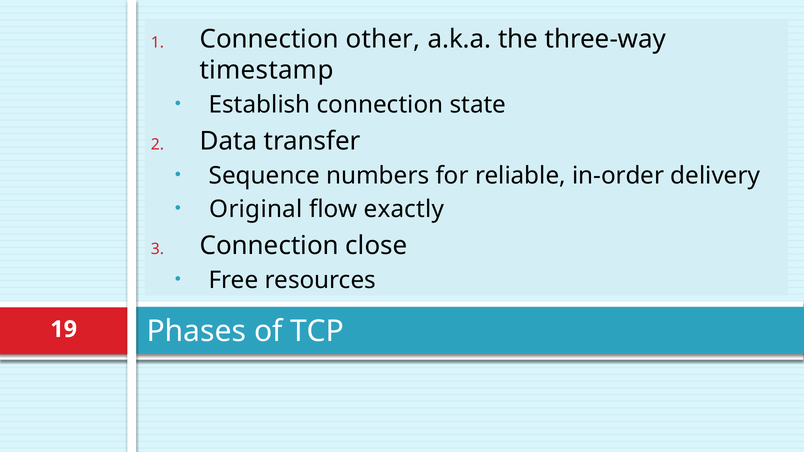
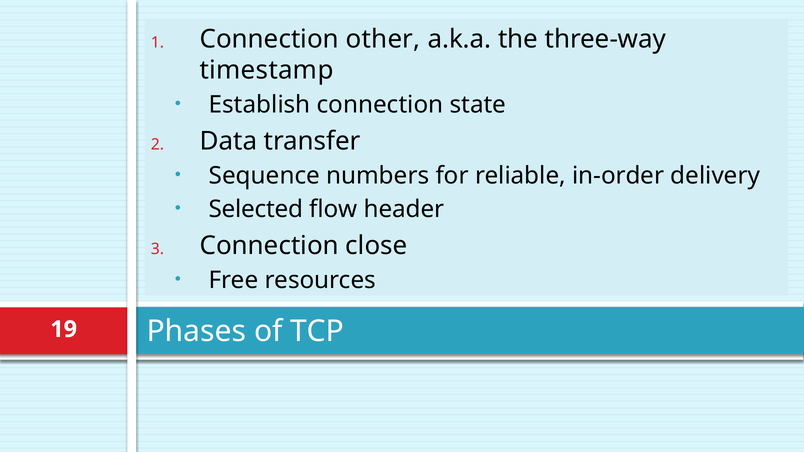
Original: Original -> Selected (256, 209)
exactly: exactly -> header (404, 209)
